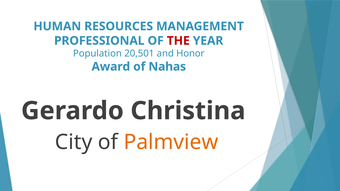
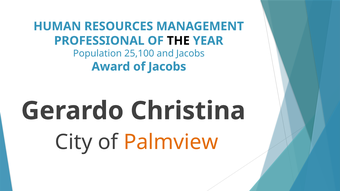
THE colour: red -> black (178, 41)
20,501: 20,501 -> 25,100 (139, 54)
and Honor: Honor -> Jacobs (190, 54)
of Nahas: Nahas -> Jacobs (167, 67)
